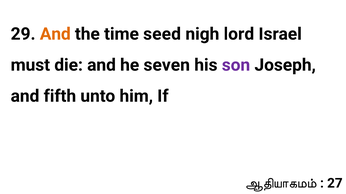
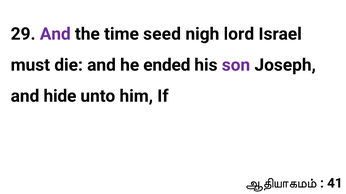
And colour: orange -> purple (55, 34)
seven: seven -> ended (167, 65)
fifth: fifth -> hide (60, 96)
27: 27 -> 41 (335, 184)
